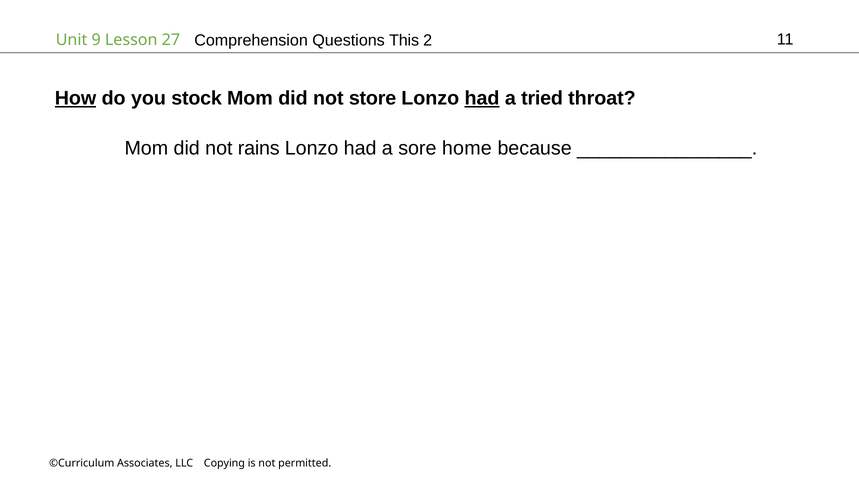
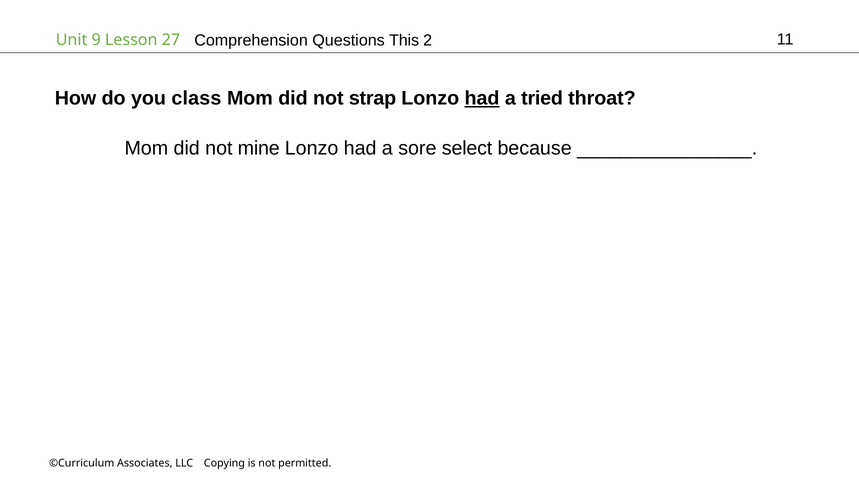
How underline: present -> none (75, 98)
stock: stock -> class (196, 98)
store: store -> strap (373, 98)
rains: rains -> mine (259, 148)
home: home -> select (467, 148)
